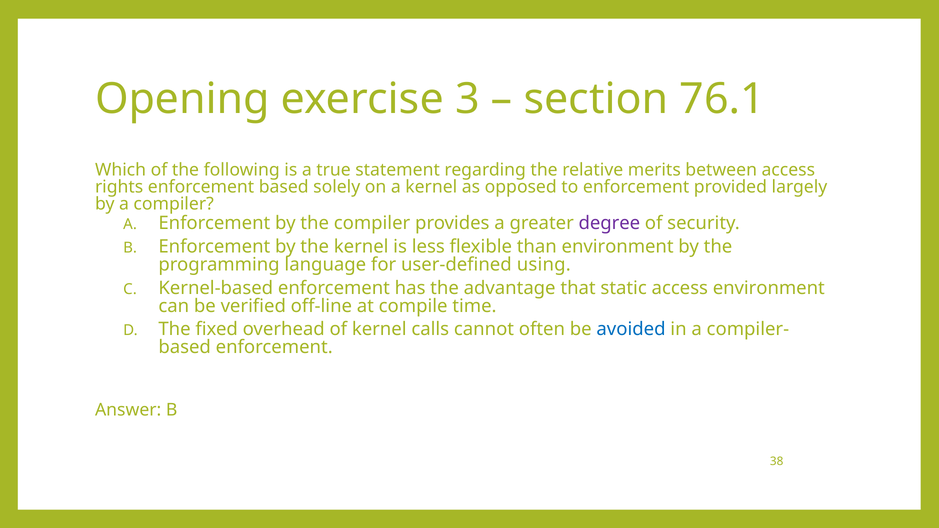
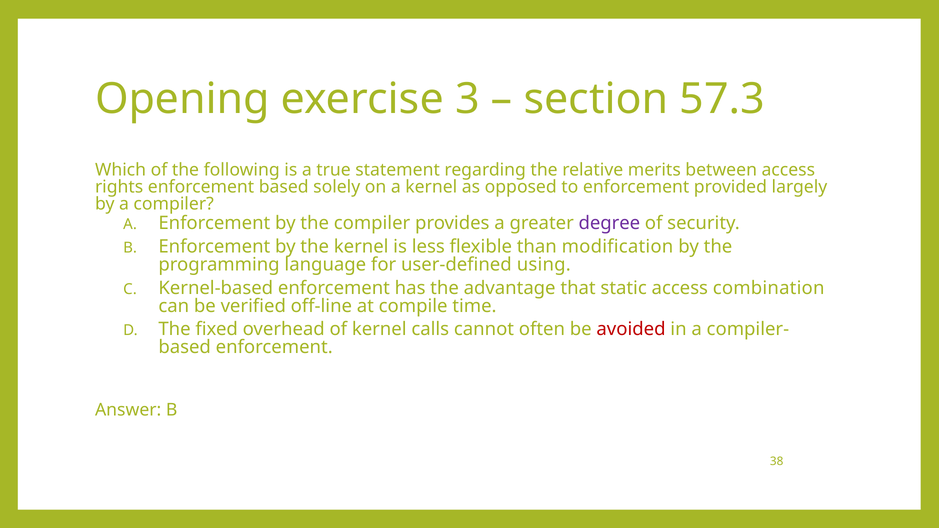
76.1: 76.1 -> 57.3 (722, 99)
than environment: environment -> modification (617, 247)
access environment: environment -> combination (769, 288)
avoided colour: blue -> red (631, 329)
